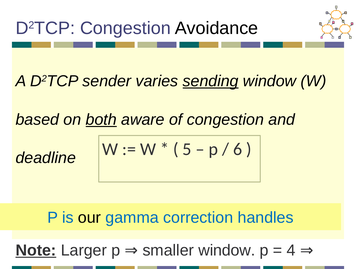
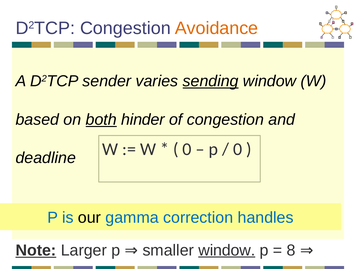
Avoidance colour: black -> orange (217, 28)
aware: aware -> hinder (143, 120)
5: 5 -> 0 (187, 149)
6: 6 -> 0 (238, 149)
window underline: none -> present (227, 250)
4: 4 -> 8 (291, 250)
